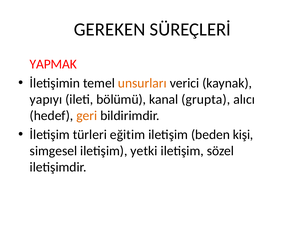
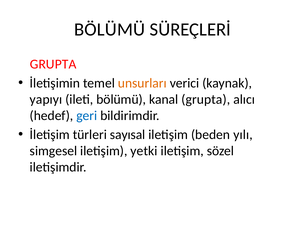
GEREKEN: GEREKEN -> BÖLÜMÜ (110, 30)
YAPMAK: YAPMAK -> GRUPTA (53, 64)
geri colour: orange -> blue (87, 116)
eğitim: eğitim -> sayısal (128, 134)
kişi: kişi -> yılı (243, 134)
